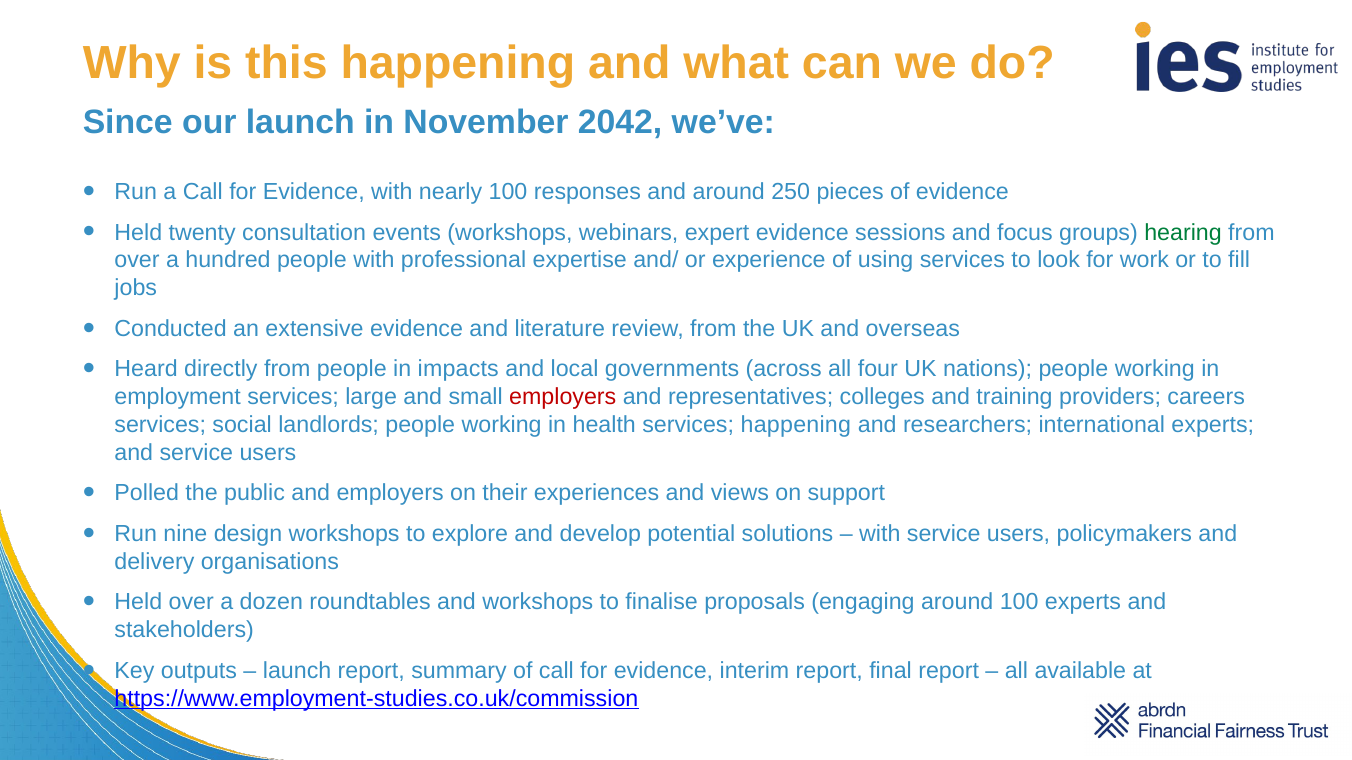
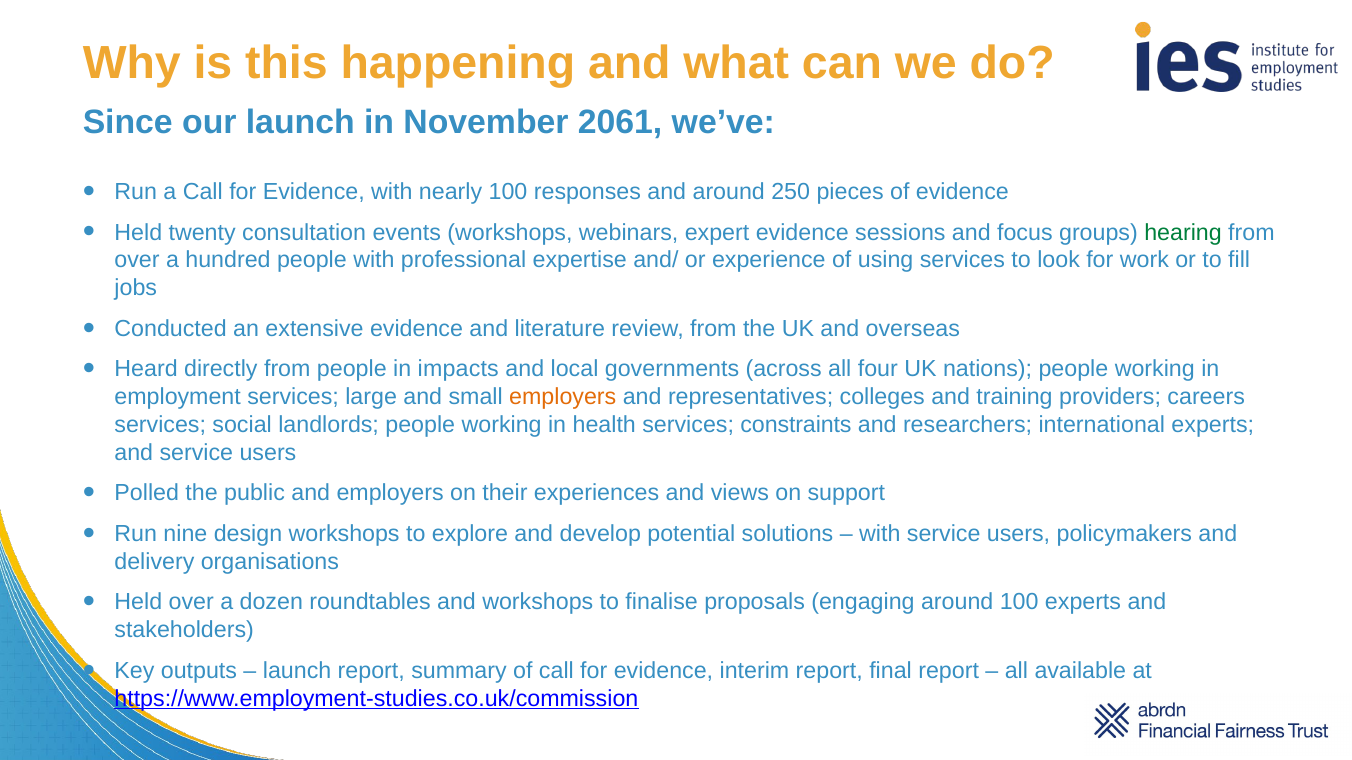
2042: 2042 -> 2061 (620, 122)
employers colour: red -> orange (563, 397)
services happening: happening -> constraints (796, 425)
